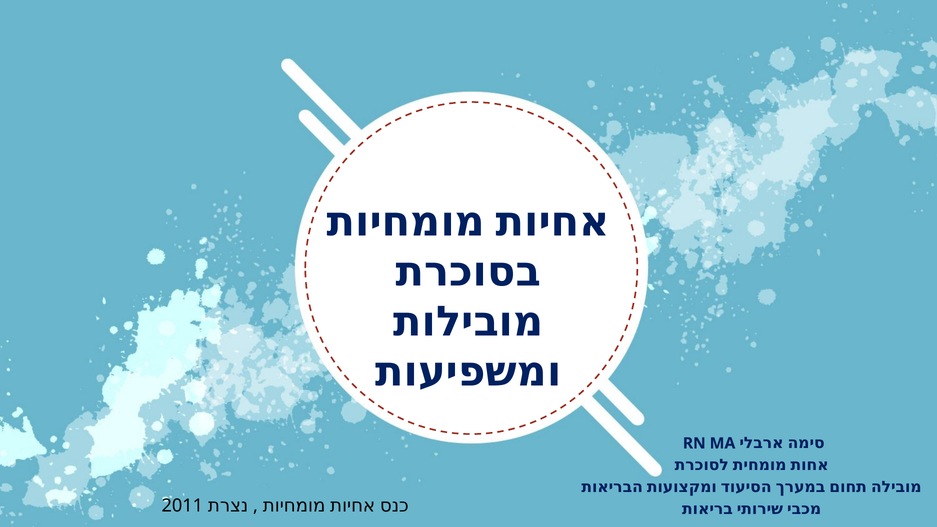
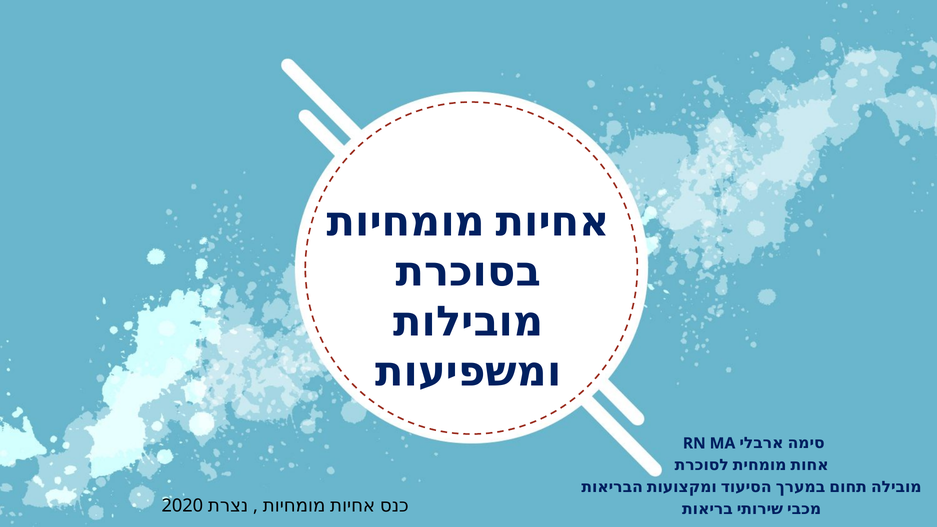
2011: 2011 -> 2020 (182, 506)
